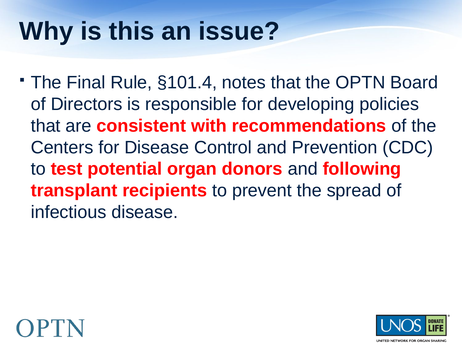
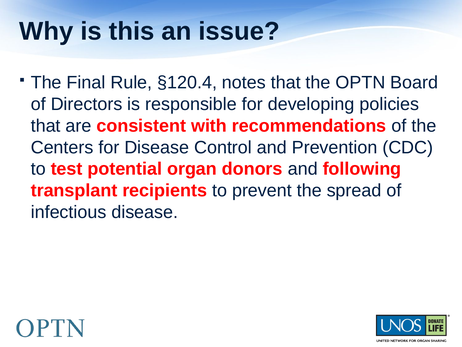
§101.4: §101.4 -> §120.4 (187, 83)
